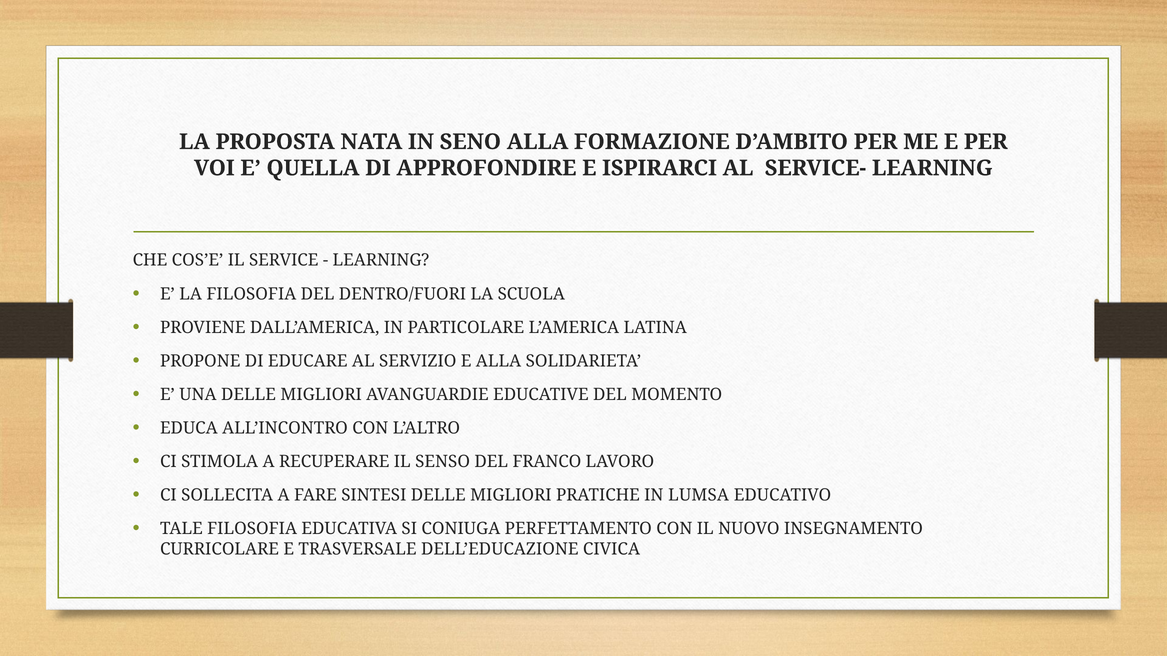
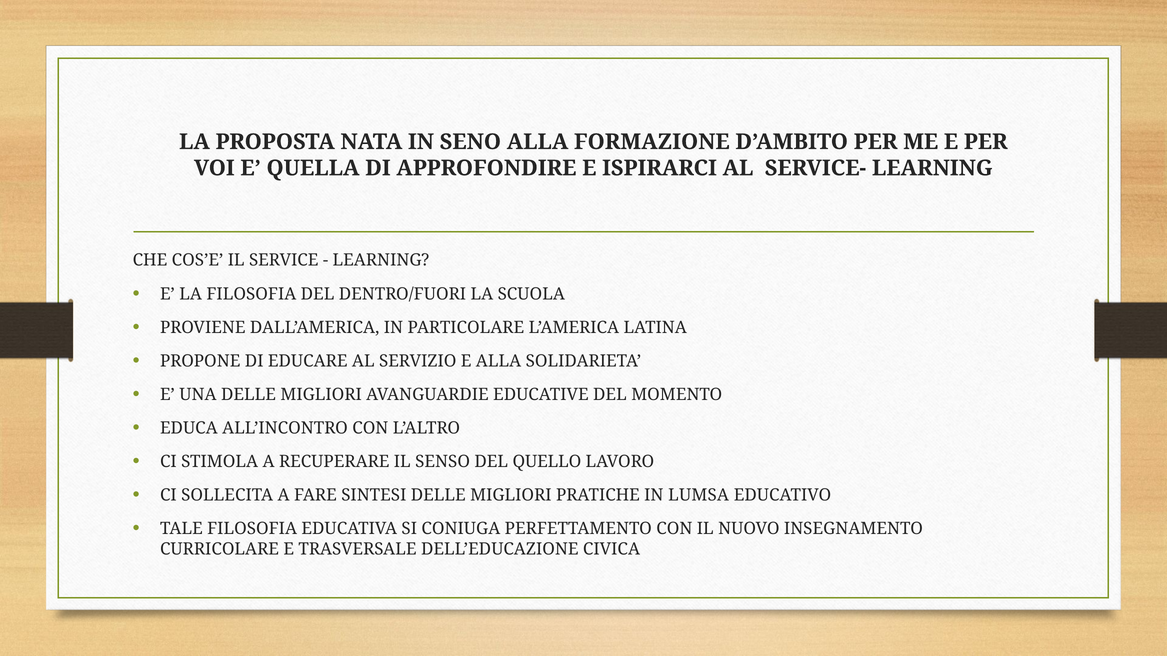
FRANCO: FRANCO -> QUELLO (547, 462)
